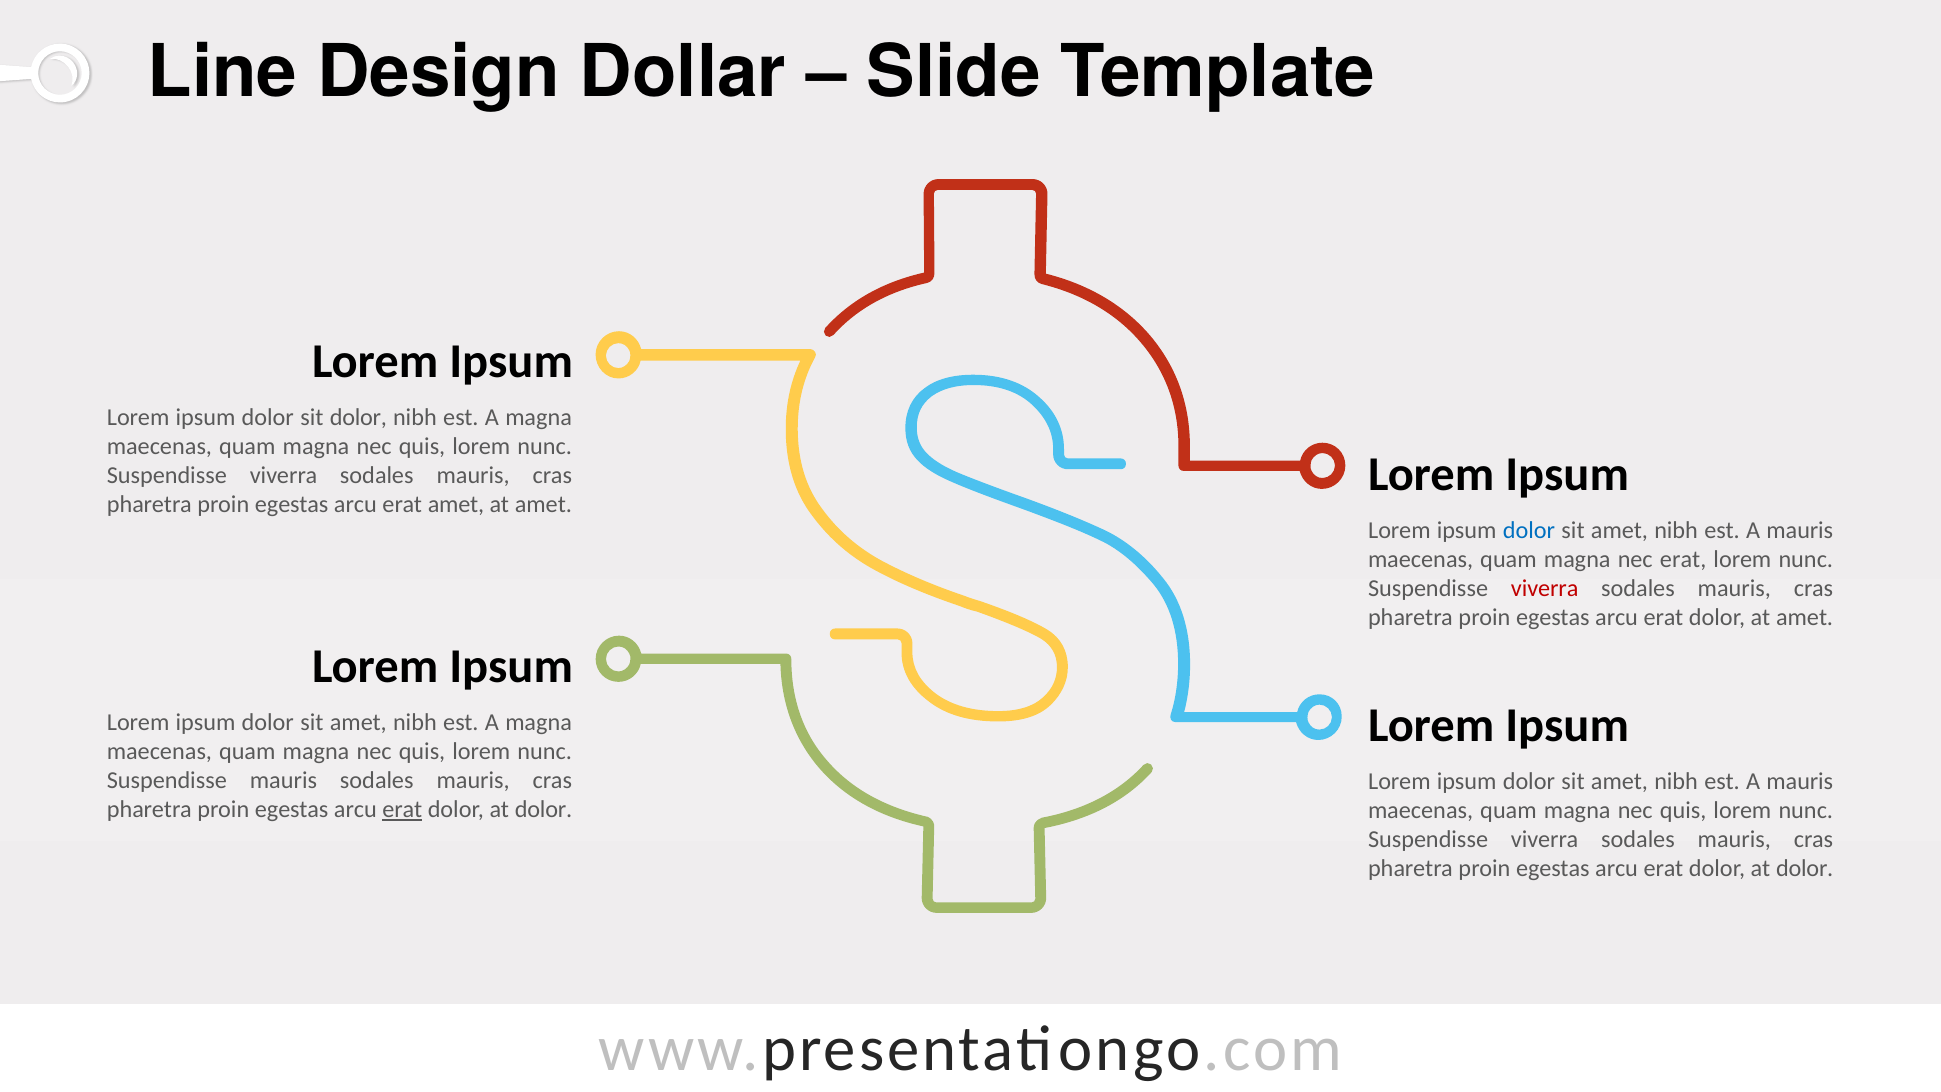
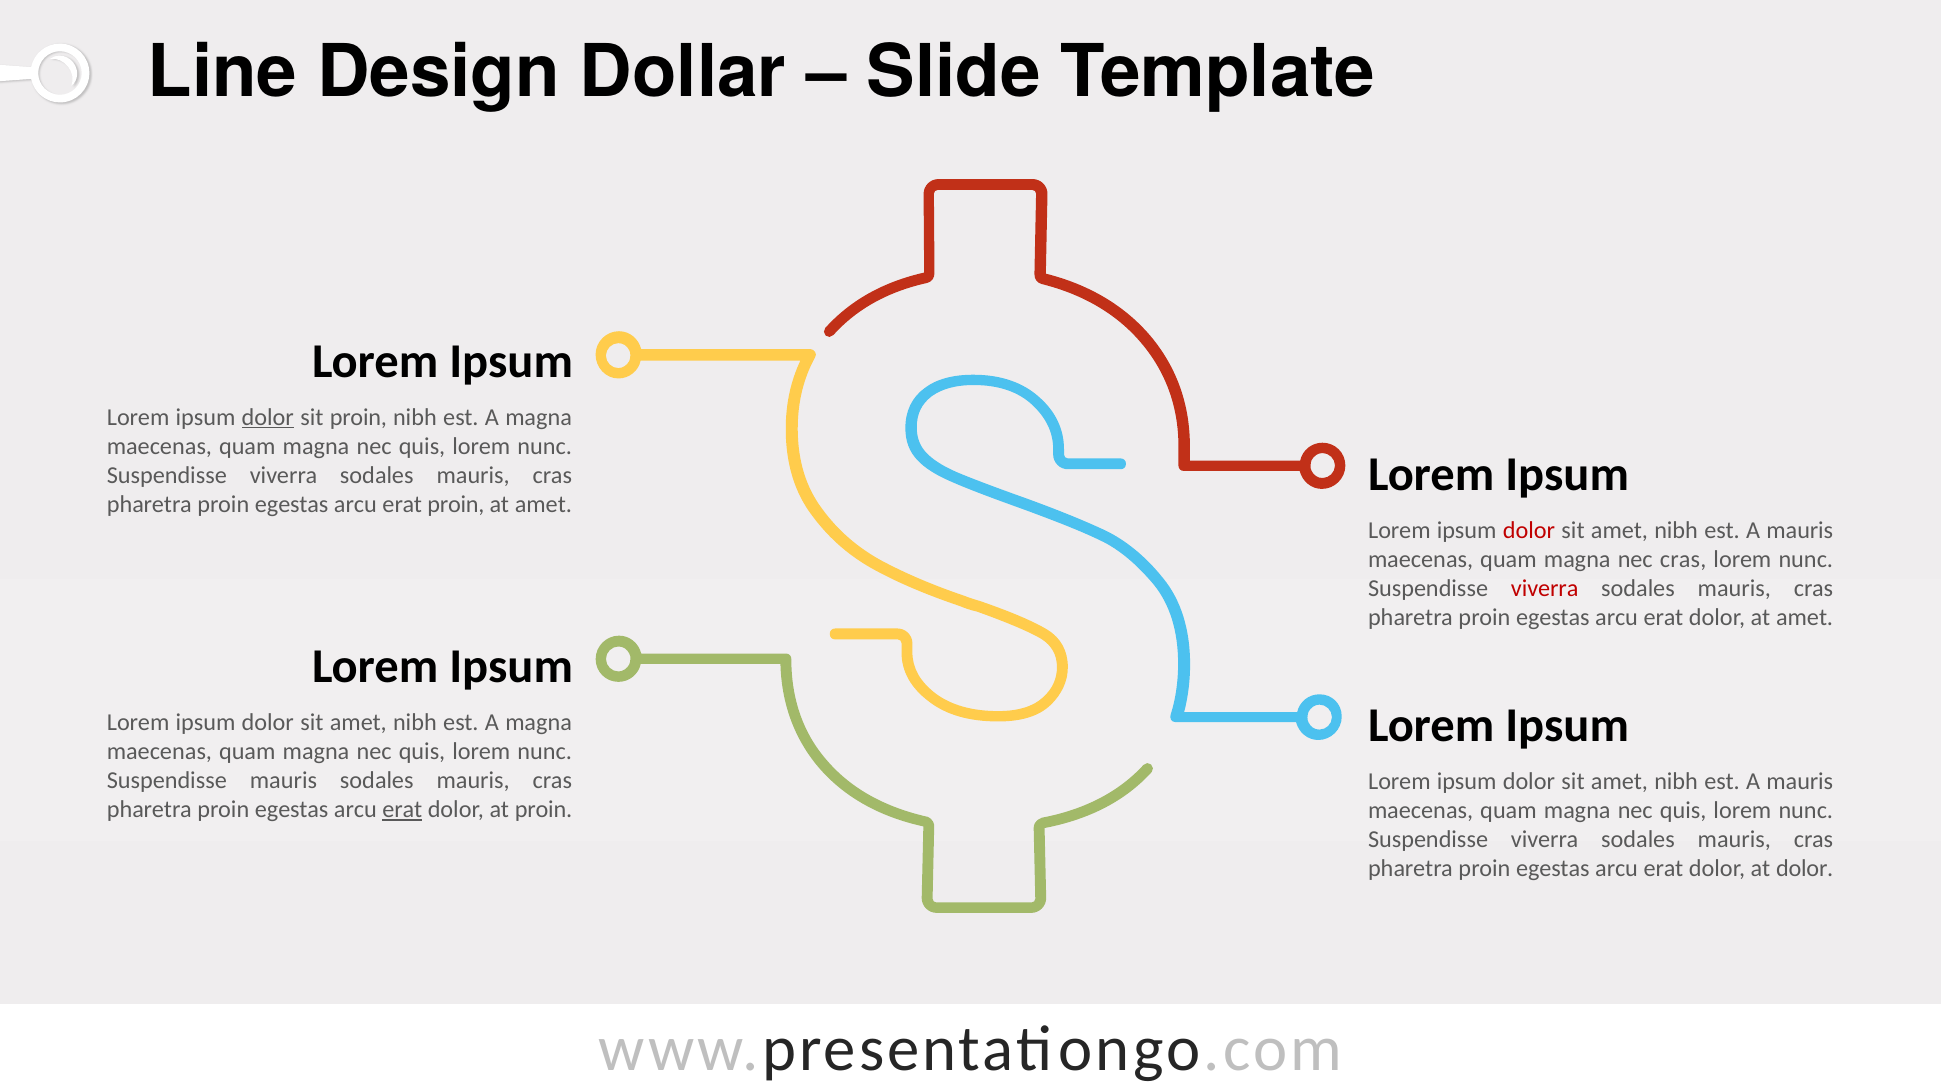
dolor underline: none -> present (268, 417)
sit dolor: dolor -> proin (358, 417)
erat amet: amet -> proin (456, 505)
dolor colour: blue -> red (1529, 530)
nec erat: erat -> cras (1683, 559)
dolor: dolor -> proin (544, 809)
